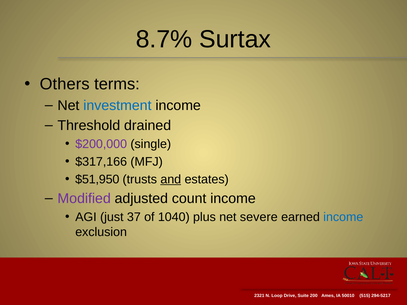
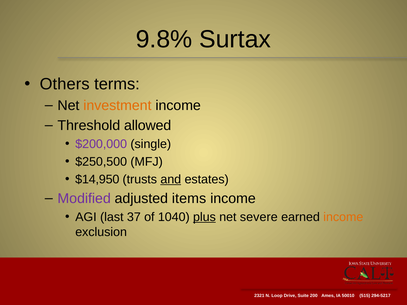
8.7%: 8.7% -> 9.8% (164, 39)
investment colour: blue -> orange (117, 106)
drained: drained -> allowed (148, 126)
$317,166: $317,166 -> $250,500 (101, 162)
$51,950: $51,950 -> $14,950 (97, 179)
count: count -> items (189, 199)
just: just -> last (112, 217)
plus underline: none -> present (204, 217)
income colour: blue -> orange (343, 217)
